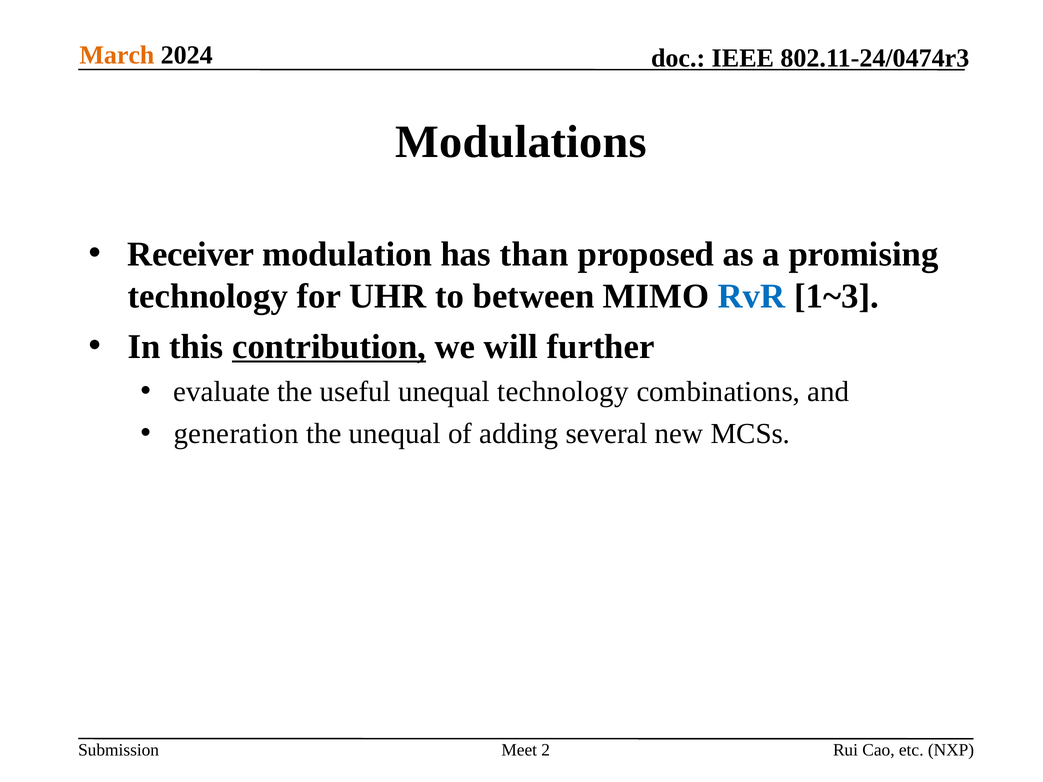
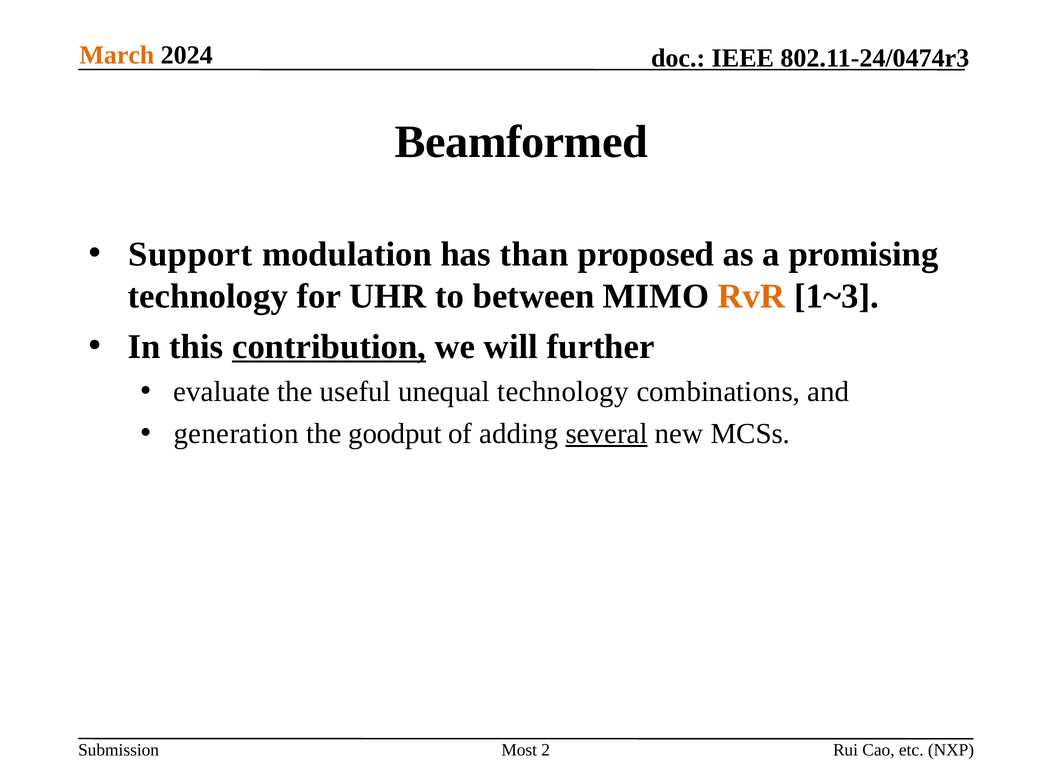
Modulations: Modulations -> Beamformed (521, 142)
Receiver: Receiver -> Support (190, 255)
RvR colour: blue -> orange (752, 296)
the unequal: unequal -> goodput (395, 434)
several underline: none -> present (607, 434)
Meet: Meet -> Most (519, 750)
